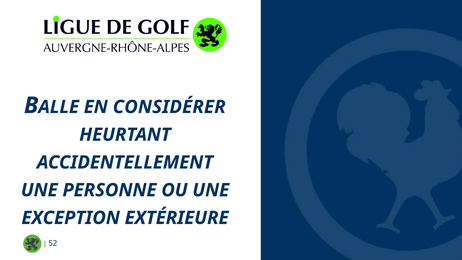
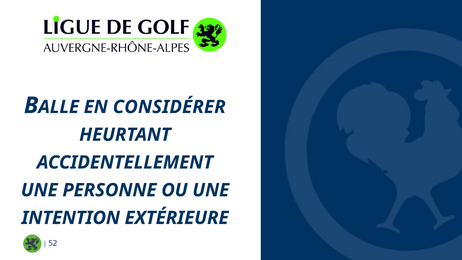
EXCEPTION: EXCEPTION -> INTENTION (71, 218)
